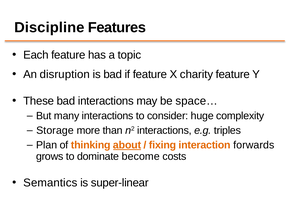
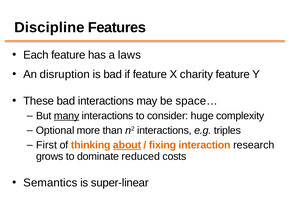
topic: topic -> laws (129, 55)
many underline: none -> present (67, 116)
Storage: Storage -> Optional (55, 130)
Plan: Plan -> First (47, 145)
forwards: forwards -> research (254, 145)
become: become -> reduced (141, 156)
